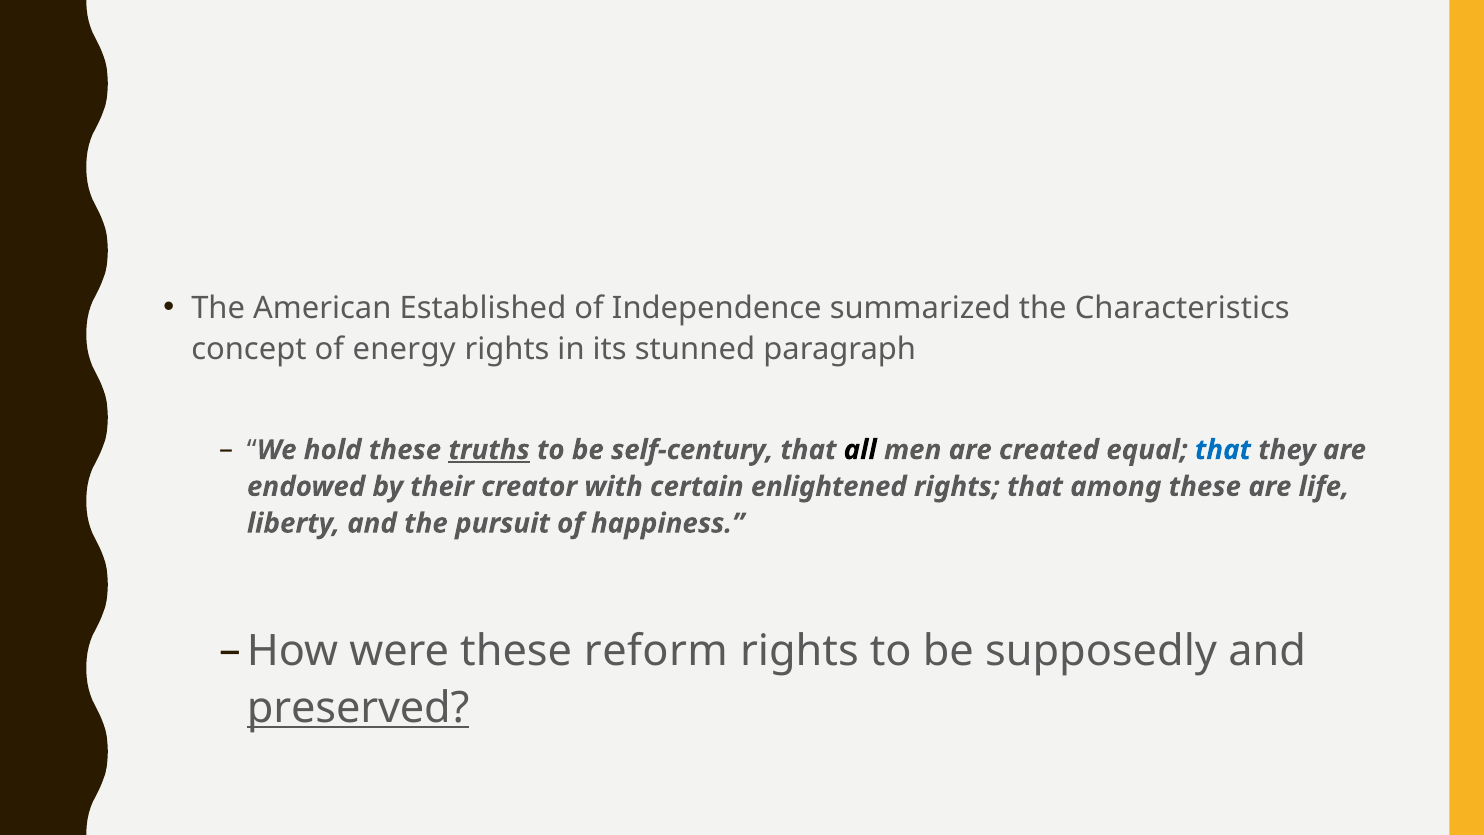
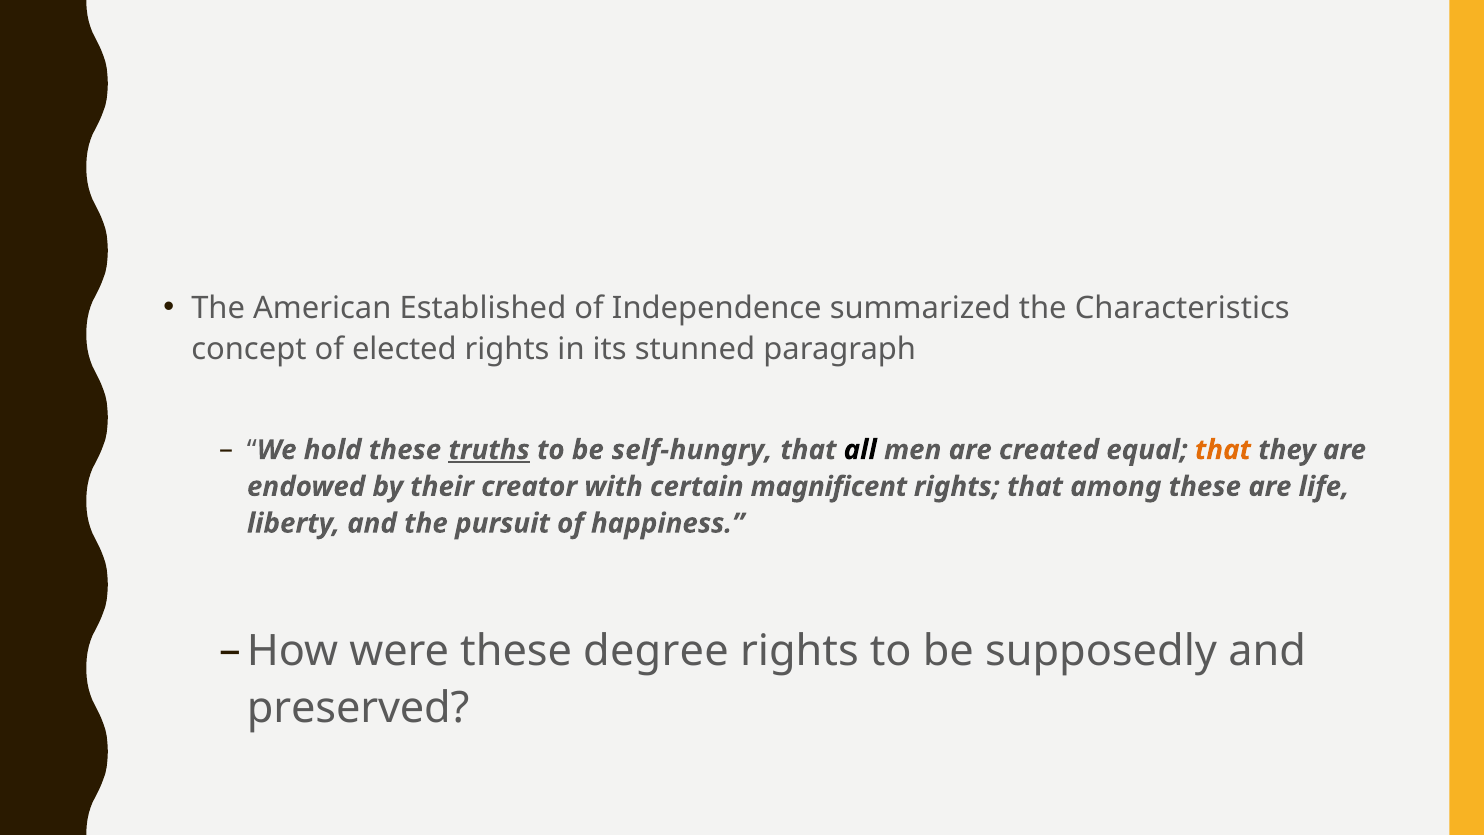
energy: energy -> elected (404, 349)
self-century: self-century -> self-hungry (692, 450)
that colour: blue -> orange (1223, 450)
enlightened: enlightened -> magnificent (829, 487)
reform: reform -> degree (656, 651)
preserved underline: present -> none (358, 708)
